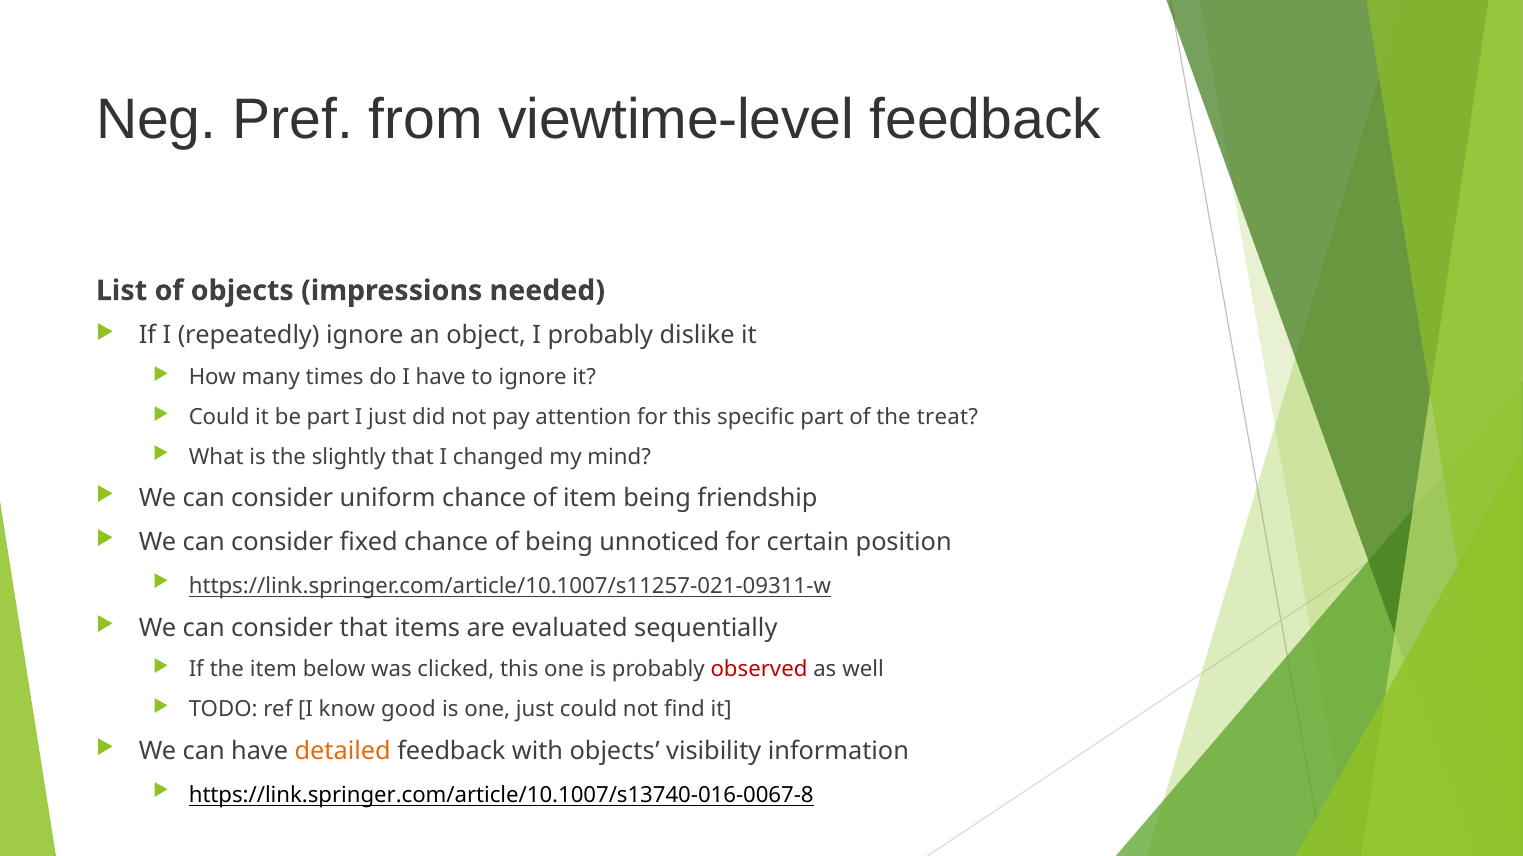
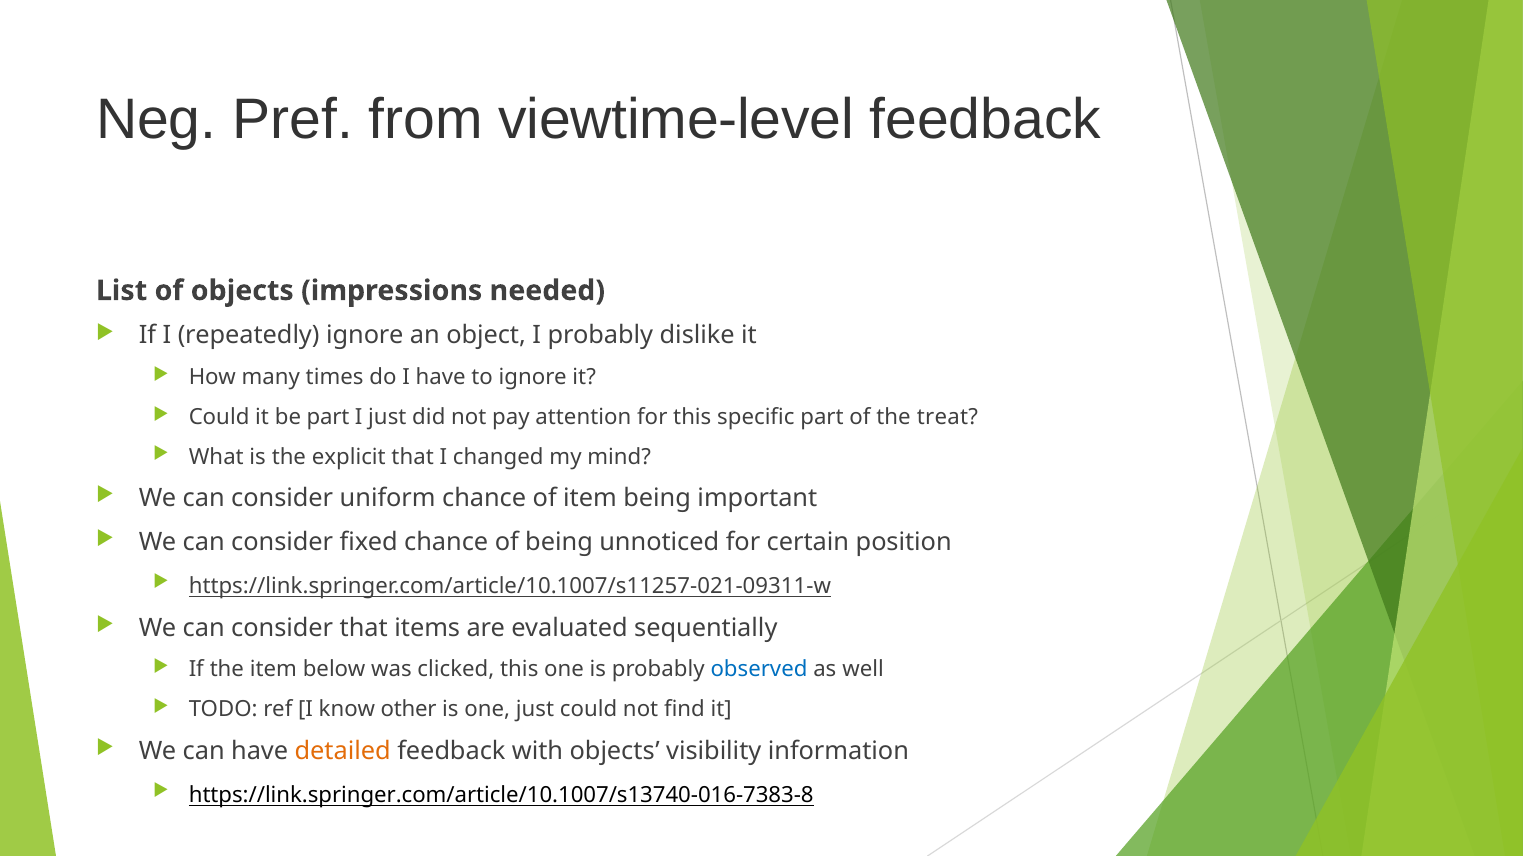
slightly: slightly -> explicit (349, 457)
friendship: friendship -> important (757, 499)
observed colour: red -> blue (759, 670)
good: good -> other (409, 710)
https://link.springer.com/article/10.1007/s13740-016-0067-8: https://link.springer.com/article/10.1007/s13740-016-0067-8 -> https://link.springer.com/article/10.1007/s13740-016-7383-8 (501, 796)
